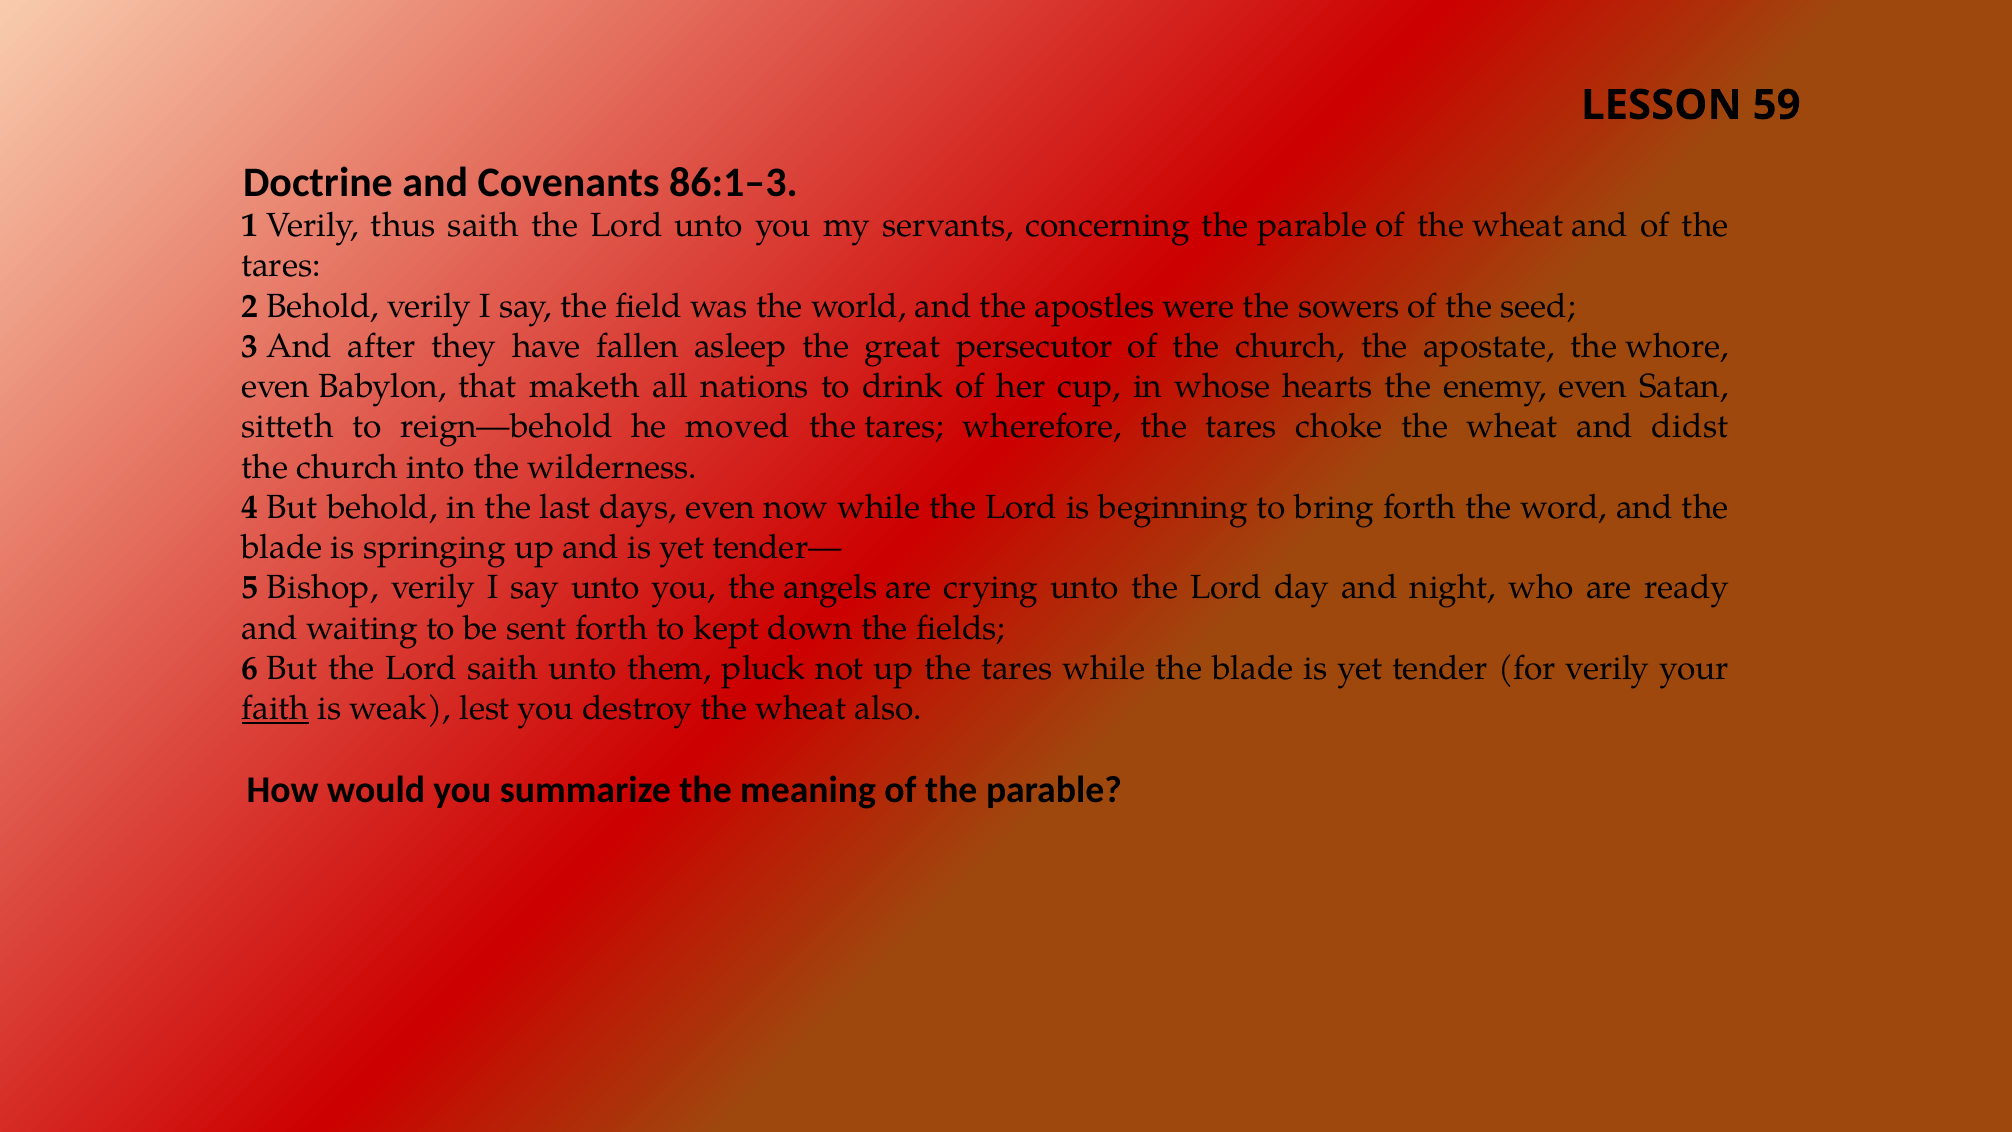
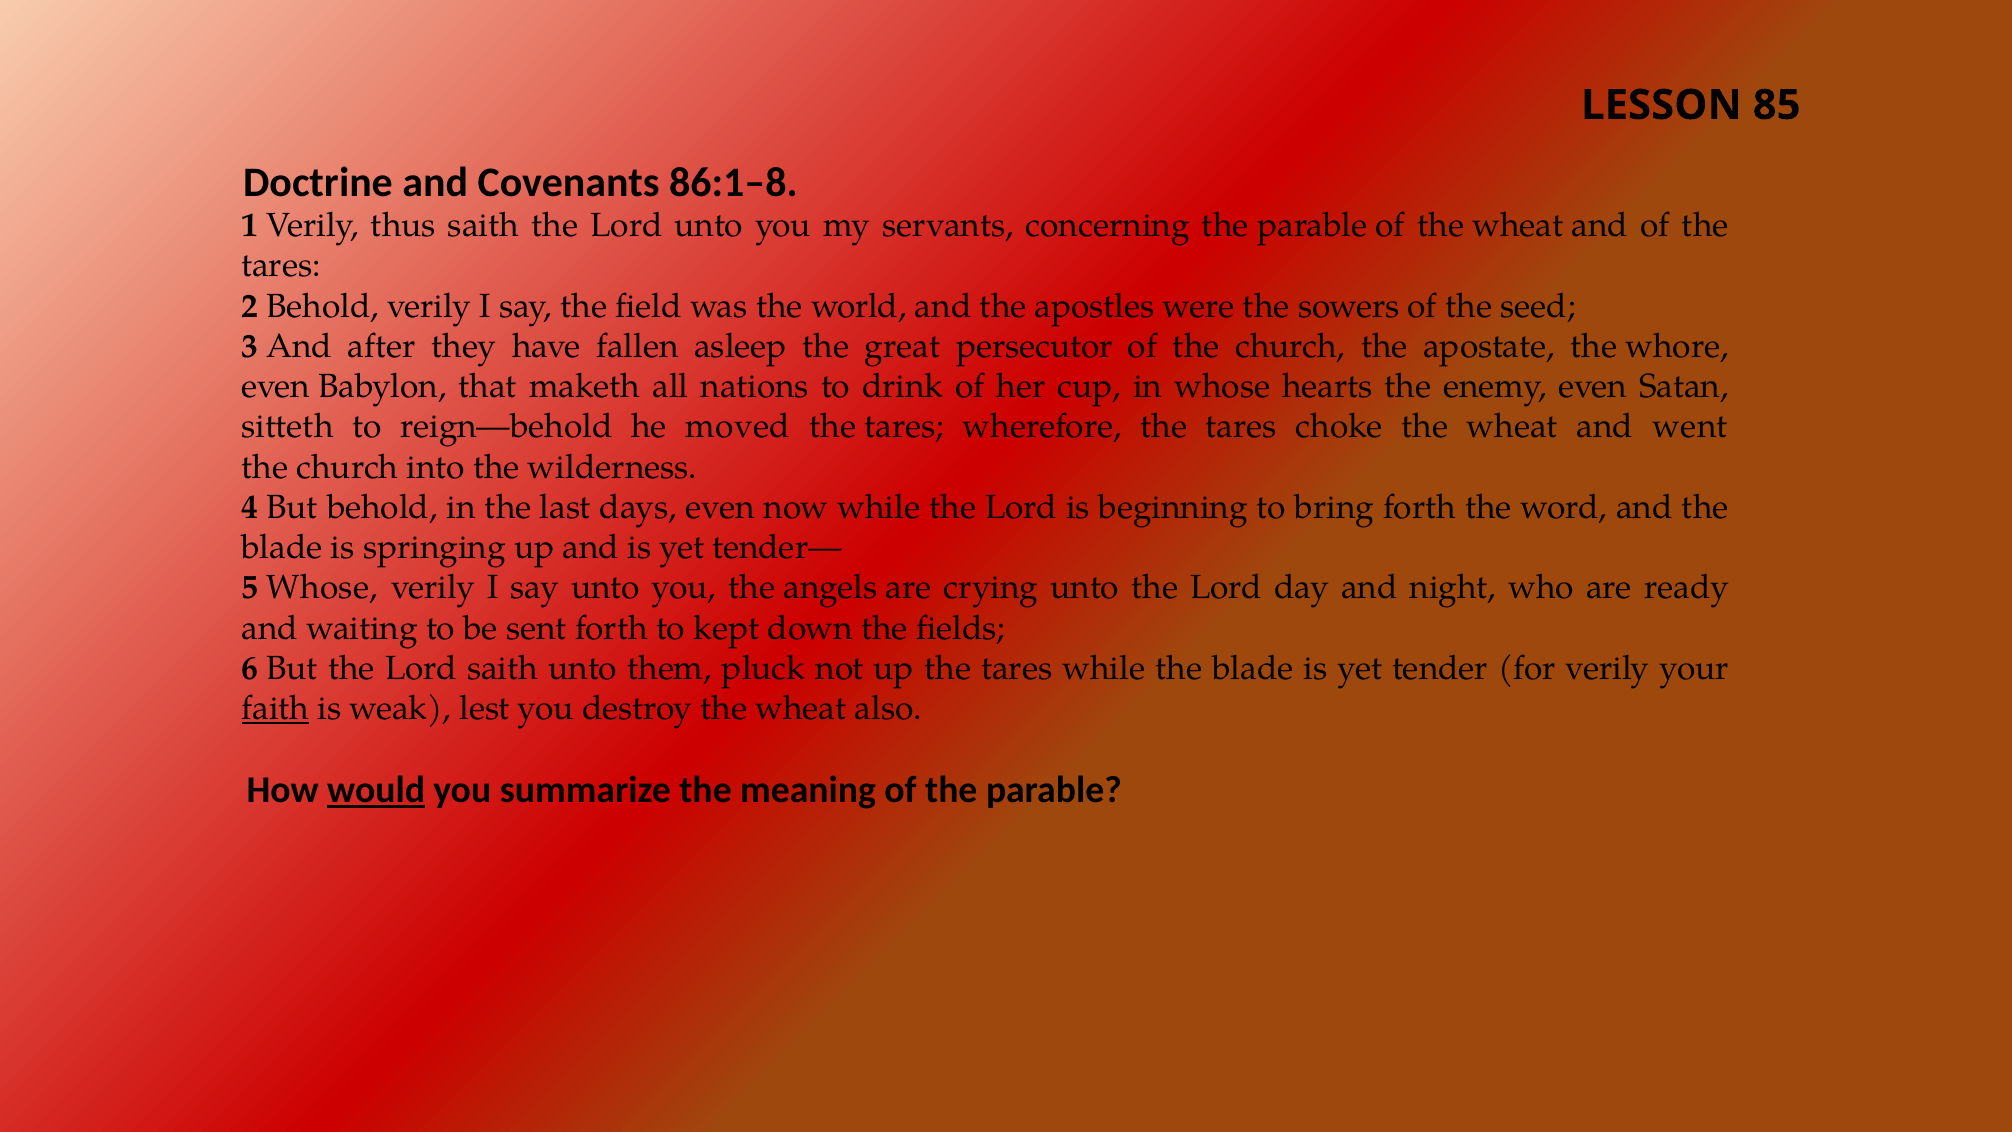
59: 59 -> 85 (1777, 105)
86:1–3: 86:1–3 -> 86:1–8 (733, 183)
didst: didst -> went (1690, 427)
5 Bishop: Bishop -> Whose (322, 588)
would underline: none -> present (376, 790)
